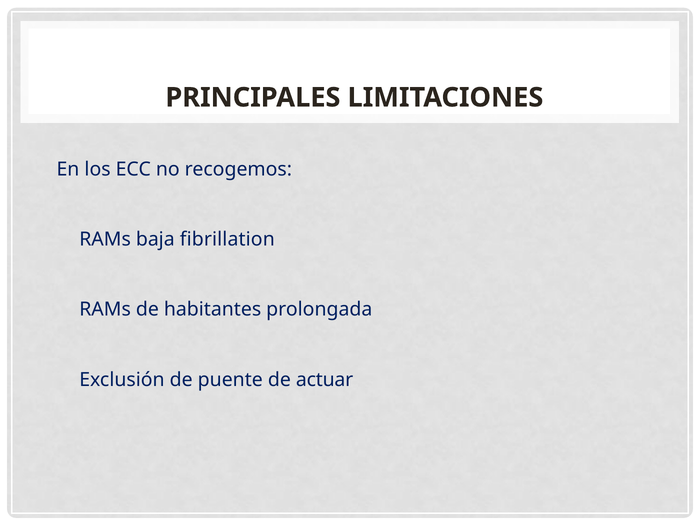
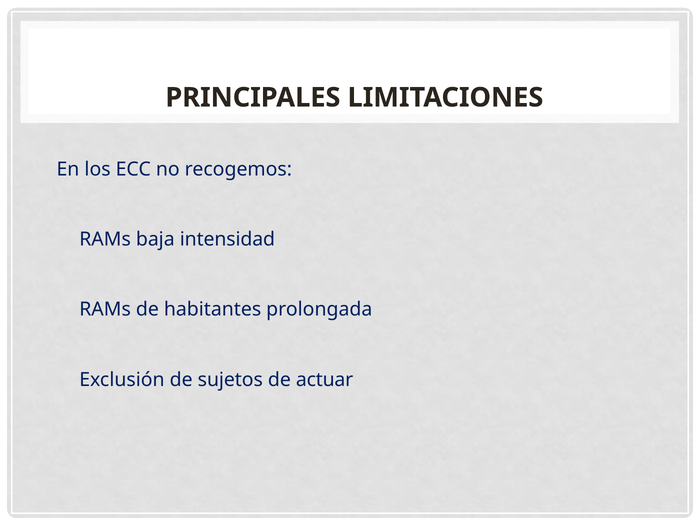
fibrillation: fibrillation -> intensidad (227, 239)
puente: puente -> sujetos (230, 380)
